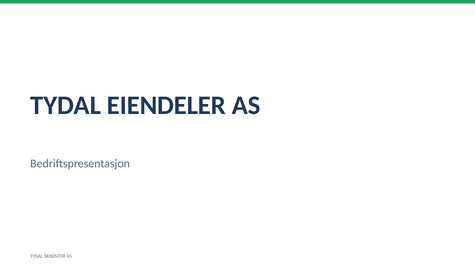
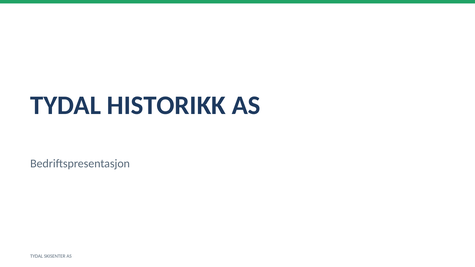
EIENDELER: EIENDELER -> HISTORIKK (166, 105)
